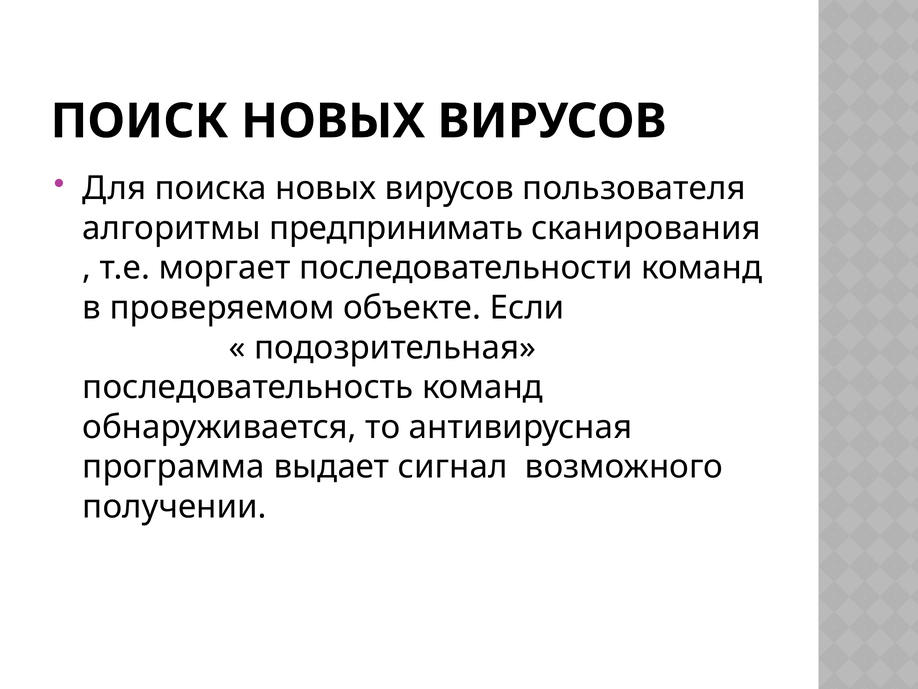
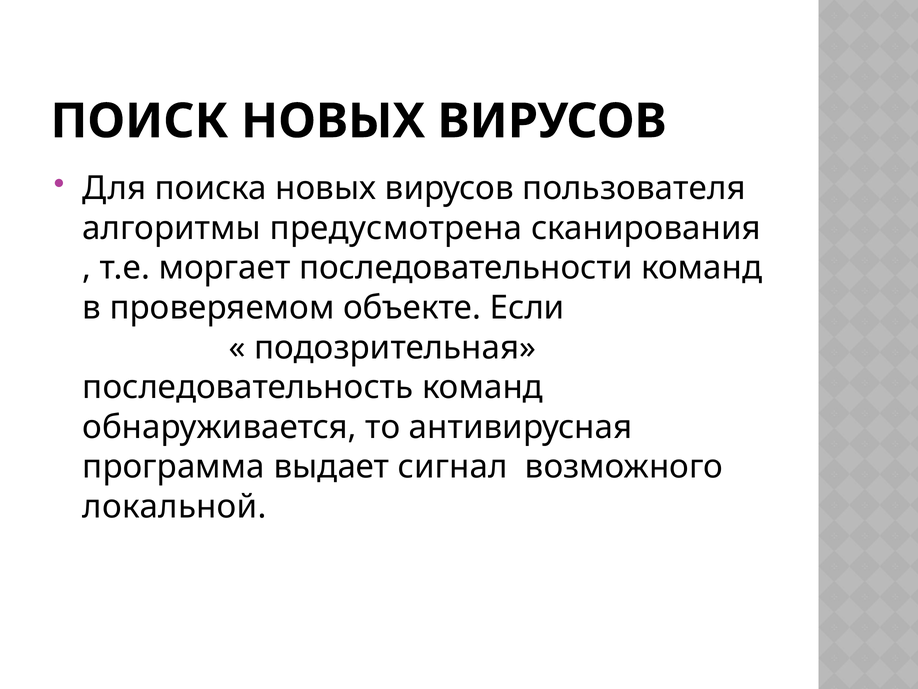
предпринимать: предпринимать -> предусмотрена (396, 228)
получении: получении -> локальной (174, 506)
